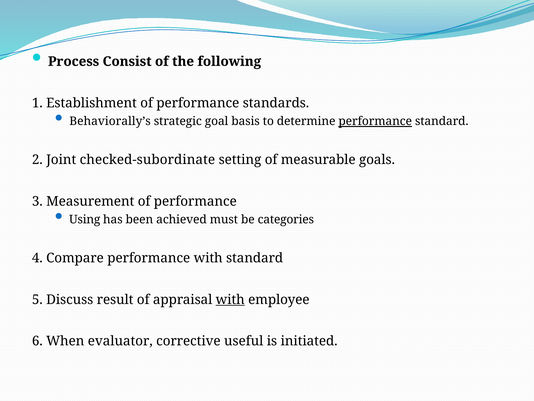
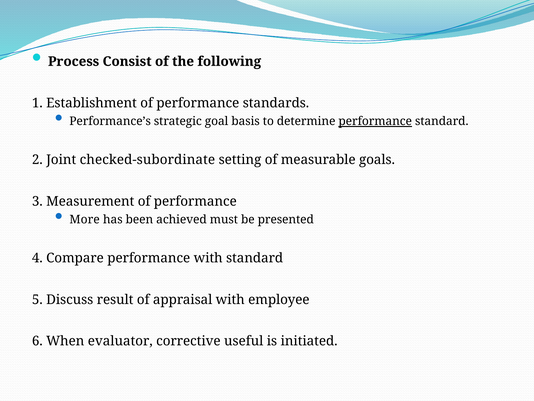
Behaviorally’s: Behaviorally’s -> Performance’s (110, 121)
Using: Using -> More (85, 219)
categories: categories -> presented (286, 219)
with underline: present -> none (230, 299)
